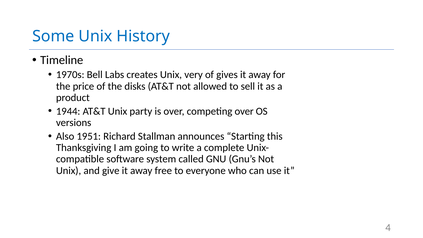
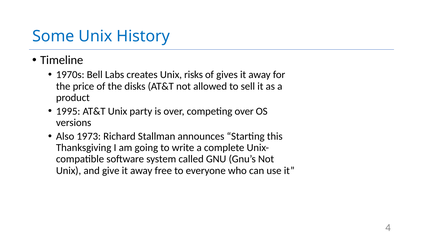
very: very -> risks (194, 75)
1944: 1944 -> 1995 (68, 111)
1951: 1951 -> 1973 (89, 136)
